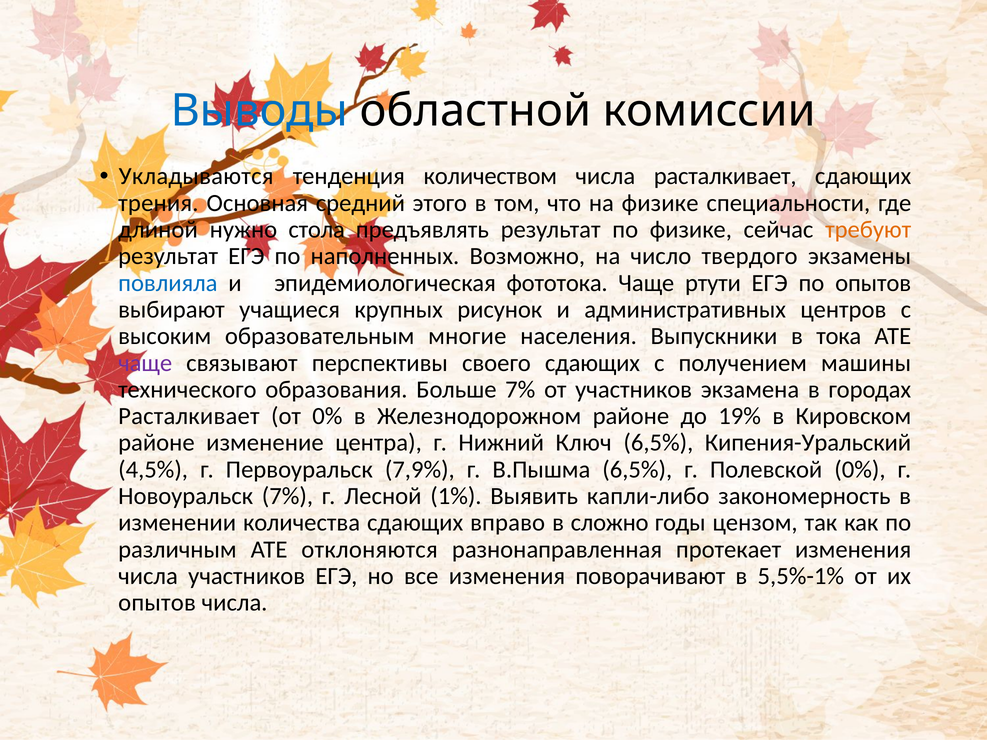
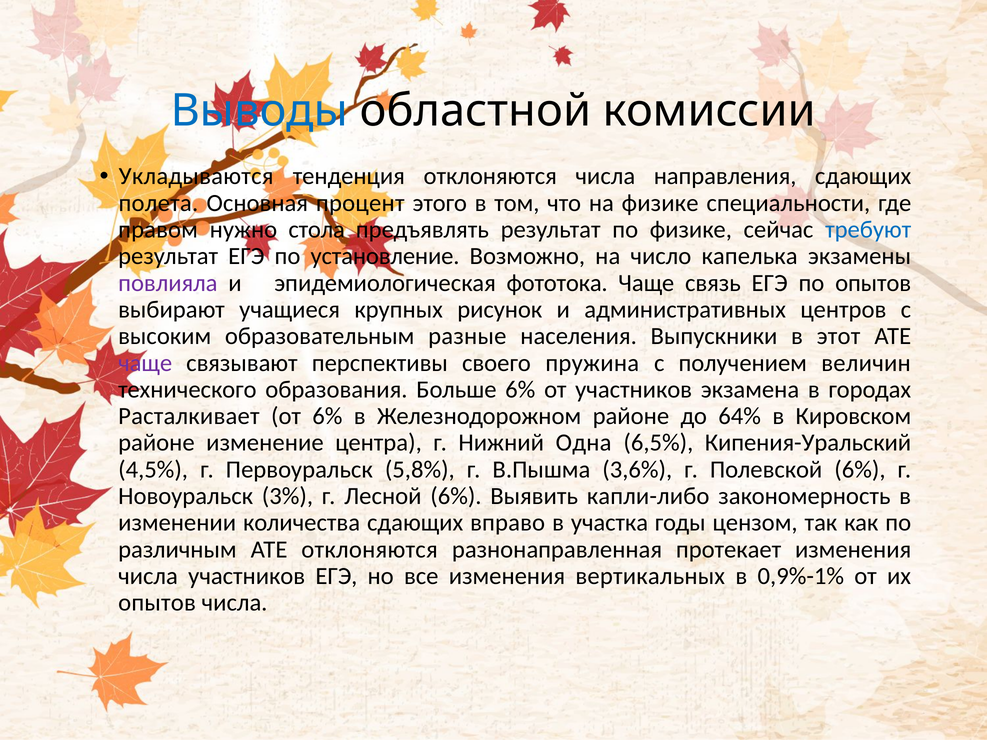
тенденция количеством: количеством -> отклоняются (490, 176)
числа расталкивает: расталкивает -> направления (725, 176)
трения: трения -> полета (158, 203)
средний: средний -> процент (360, 203)
длиной: длиной -> правом (158, 230)
требуют colour: orange -> blue (868, 230)
наполненных: наполненных -> установление (385, 256)
твердого: твердого -> капелька (750, 256)
повлияла colour: blue -> purple (168, 283)
ртути: ртути -> связь (713, 283)
многие: многие -> разные (467, 336)
тока: тока -> этот (839, 336)
своего сдающих: сдающих -> пружина (592, 363)
машины: машины -> величин (866, 363)
Больше 7%: 7% -> 6% (520, 390)
от 0%: 0% -> 6% (327, 416)
19%: 19% -> 64% (740, 416)
Ключ: Ключ -> Одна (584, 443)
7,9%: 7,9% -> 5,8% (420, 470)
В.Пышма 6,5%: 6,5% -> 3,6% (637, 470)
Полевской 0%: 0% -> 6% (860, 470)
Новоуральск 7%: 7% -> 3% (287, 496)
Лесной 1%: 1% -> 6% (456, 496)
сложно: сложно -> участка (610, 523)
поворачивают: поворачивают -> вертикальных (650, 576)
5,5%-1%: 5,5%-1% -> 0,9%-1% (801, 576)
